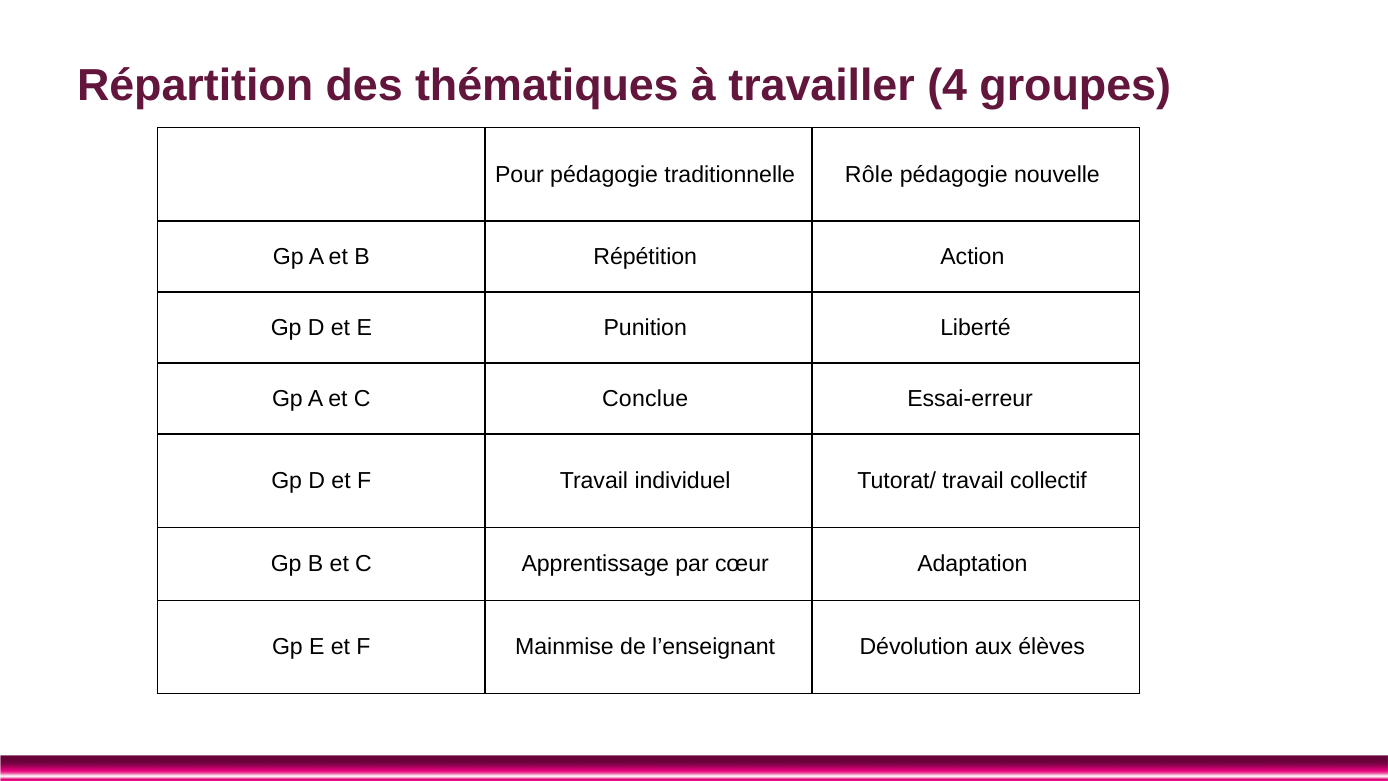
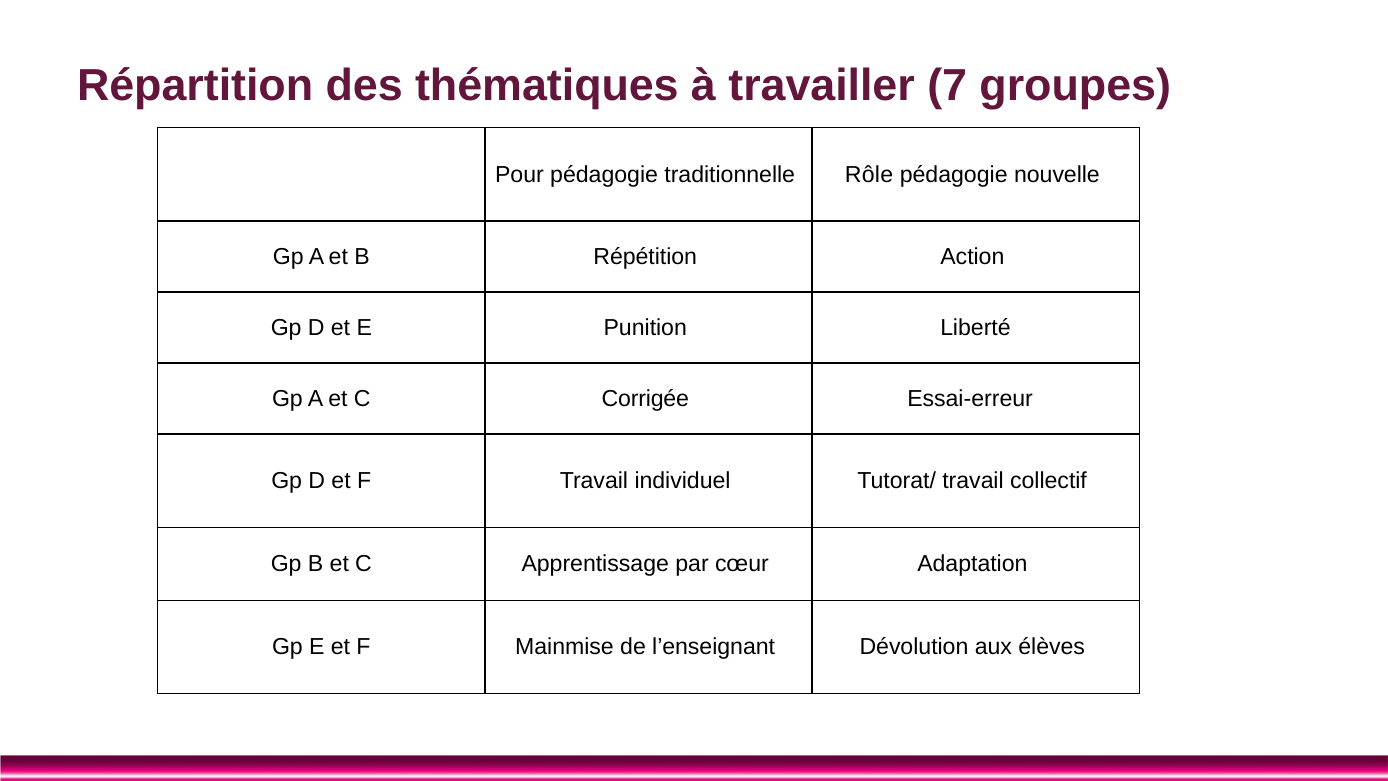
4: 4 -> 7 (947, 86)
Conclue: Conclue -> Corrigée (645, 399)
